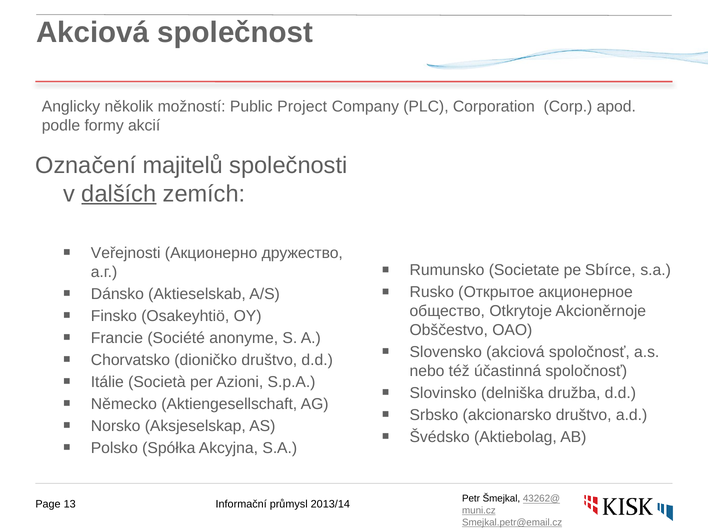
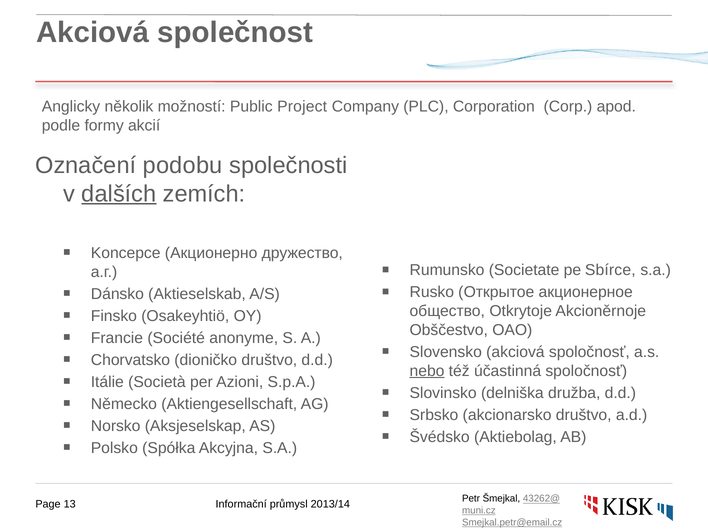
majitelů: majitelů -> podobu (183, 165)
Veřejnosti: Veřejnosti -> Koncepce (126, 253)
nebo underline: none -> present (427, 371)
